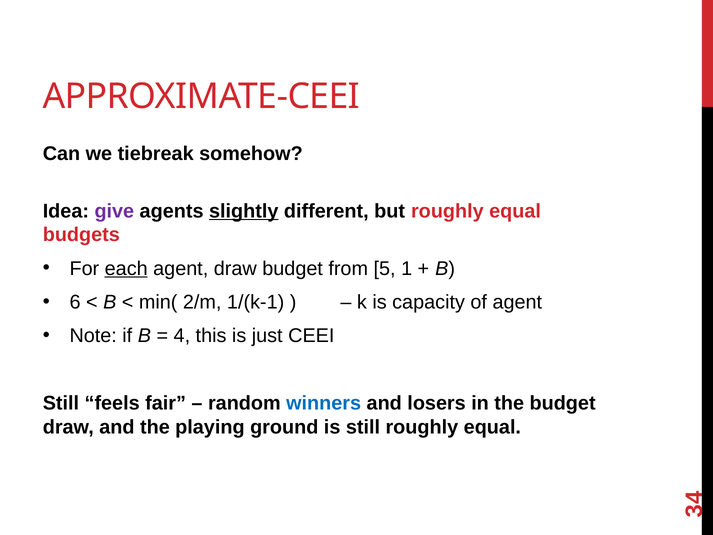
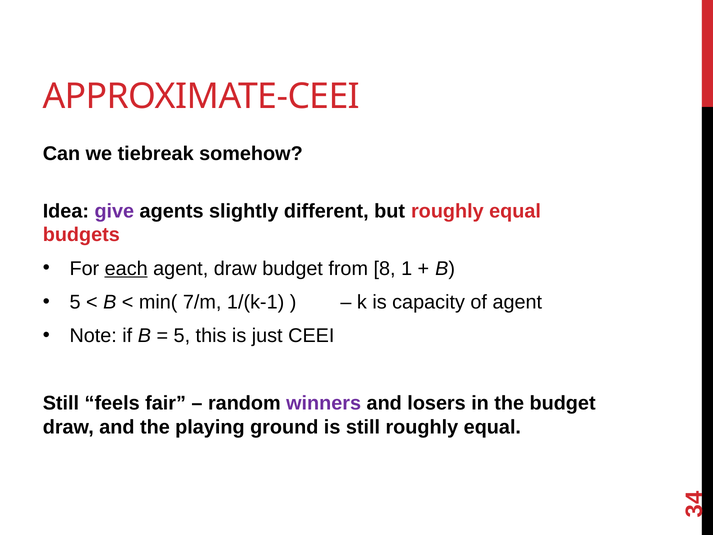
slightly underline: present -> none (244, 211)
5: 5 -> 8 (385, 268)
6: 6 -> 5 (75, 302)
2/m: 2/m -> 7/m (202, 302)
4: 4 -> 5 (182, 336)
winners colour: blue -> purple (324, 403)
